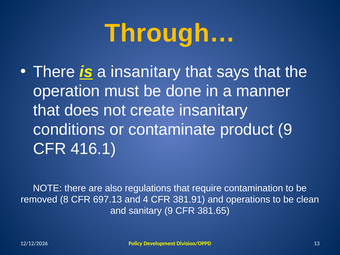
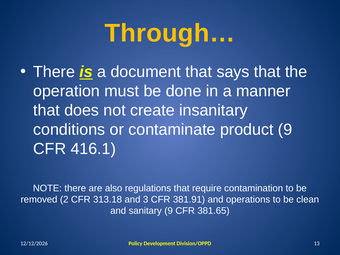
a insanitary: insanitary -> document (146, 72)
8: 8 -> 2 (64, 199)
697.13: 697.13 -> 313.18 (108, 199)
4: 4 -> 3 (146, 199)
